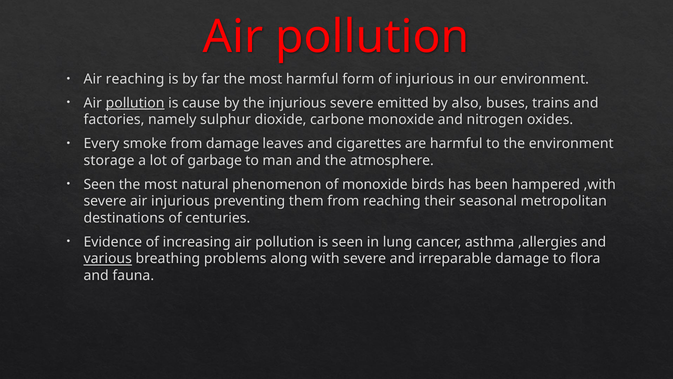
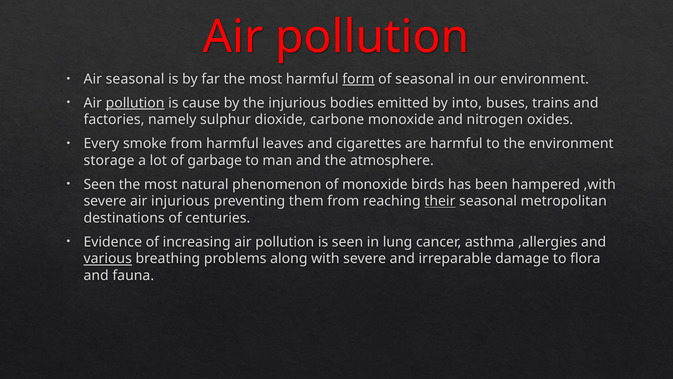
Air reaching: reaching -> seasonal (135, 79)
form underline: none -> present (358, 79)
of injurious: injurious -> seasonal (425, 79)
injurious severe: severe -> bodies (352, 103)
also: also -> into (467, 103)
from damage: damage -> harmful (232, 144)
their underline: none -> present (440, 201)
